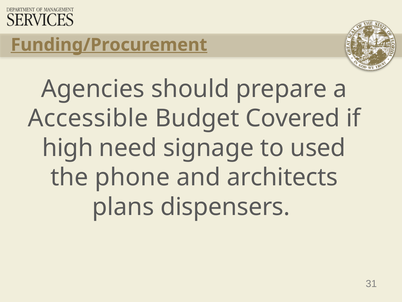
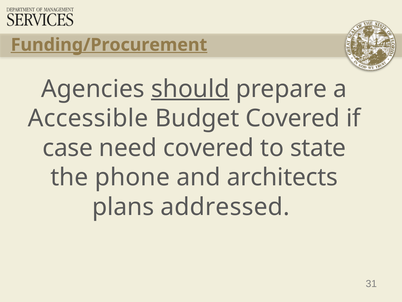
should underline: none -> present (190, 89)
high: high -> case (68, 148)
need signage: signage -> covered (209, 148)
used: used -> state (318, 148)
dispensers: dispensers -> addressed (225, 207)
